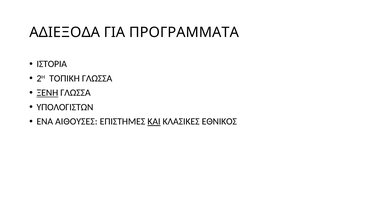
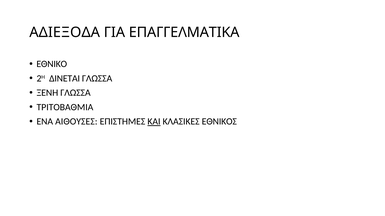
ΠΡΟΓΡΑΜΜΑΤΑ: ΠΡΟΓΡΑΜΜΑΤΑ -> ΕΠΑΓΓΕΛΜΑΤΙΚΑ (184, 32)
ΙΣΤΟΡΙΑ: ΙΣΤΟΡΙΑ -> ΕΘΝΙΚΟ (52, 64)
ΤΟΠΙΚΗ: ΤΟΠΙΚΗ -> ΔΙΝΕΤΑΙ (65, 79)
ΞΕΝΗ underline: present -> none (47, 93)
ΥΠΟΛΟΓΙΣΤΩΝ: ΥΠΟΛΟΓΙΣΤΩΝ -> ΤΡΙΤΟΒΑΘΜΙΑ (65, 107)
